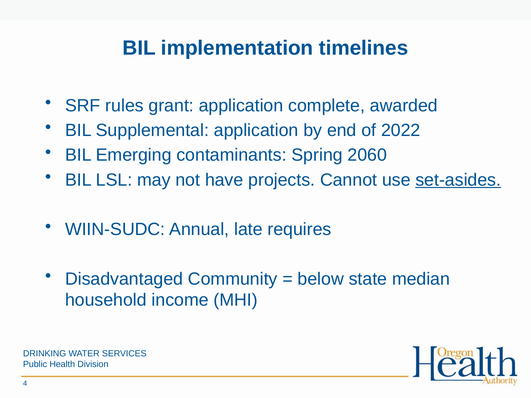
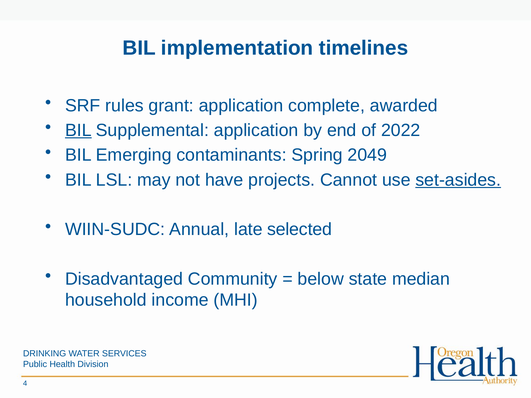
BIL underline: none -> present (78, 130)
2060: 2060 -> 2049 (367, 155)
requires: requires -> selected (300, 230)
